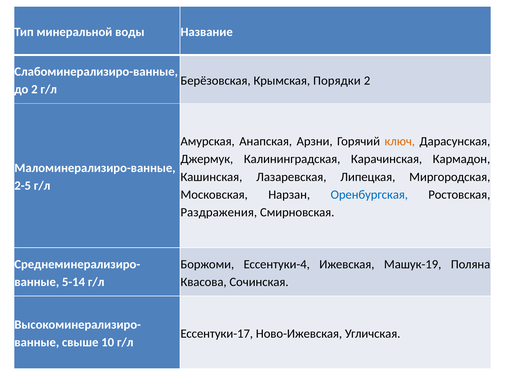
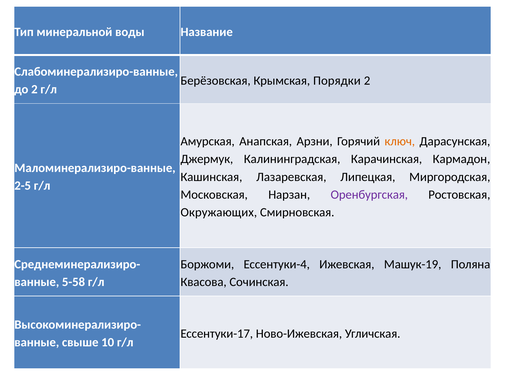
Оренбургская colour: blue -> purple (369, 194)
Раздражения: Раздражения -> Окружающих (219, 212)
5-14: 5-14 -> 5-58 (73, 282)
